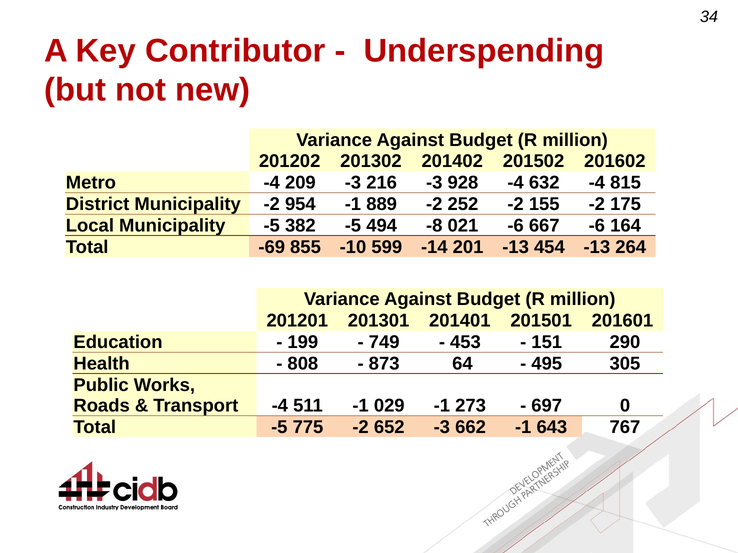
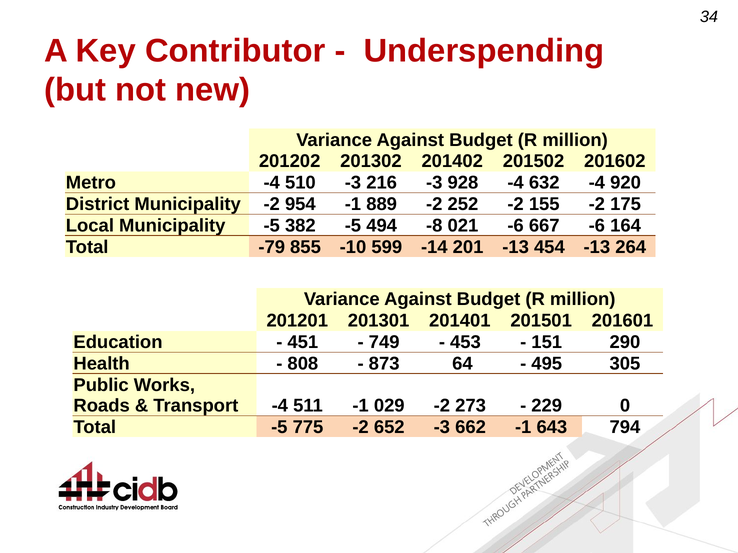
209: 209 -> 510 (300, 183)
815: 815 -> 920 (626, 183)
-69: -69 -> -79 (272, 247)
199: 199 -> 451 (303, 343)
029 -1: -1 -> -2 (442, 406)
697: 697 -> 229 (547, 406)
767: 767 -> 794 (625, 428)
